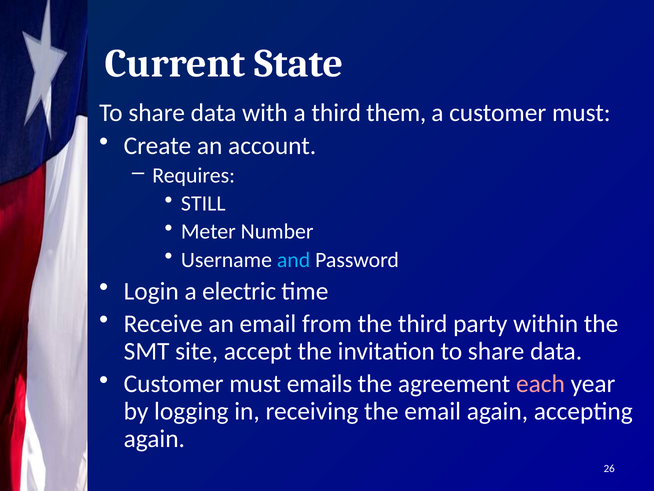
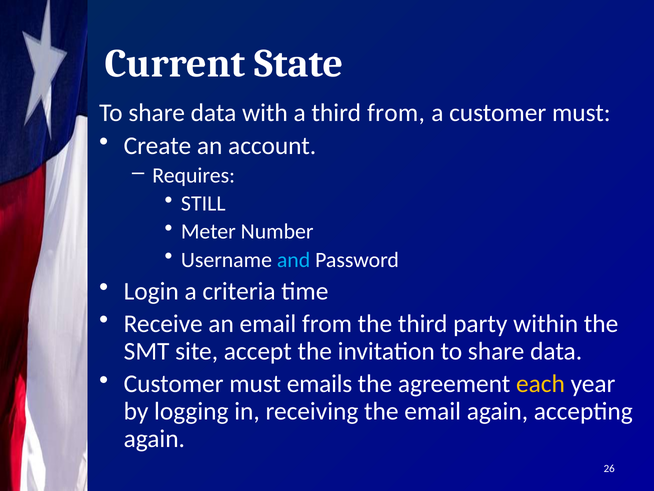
third them: them -> from (396, 113)
electric: electric -> criteria (239, 291)
each colour: pink -> yellow (541, 384)
